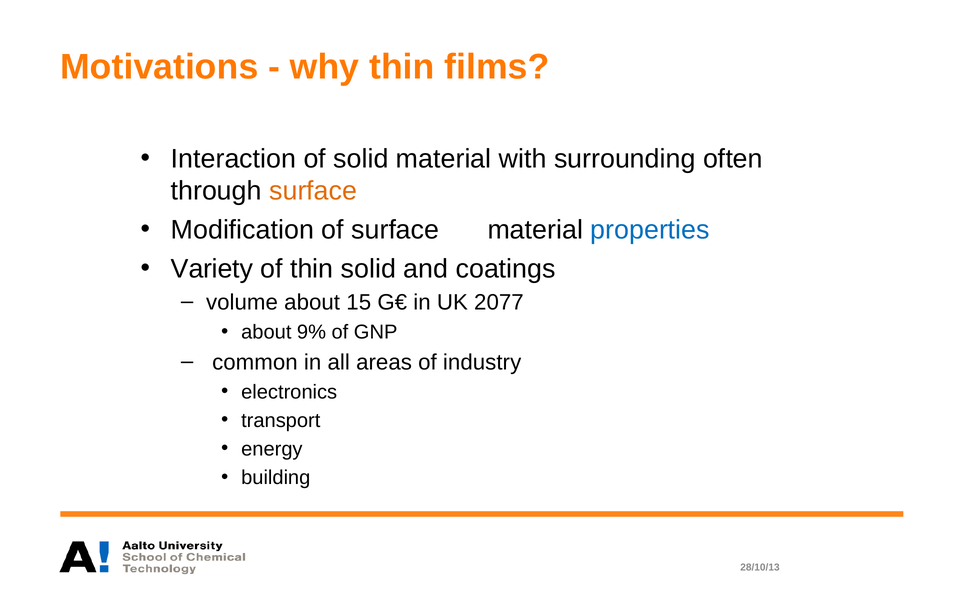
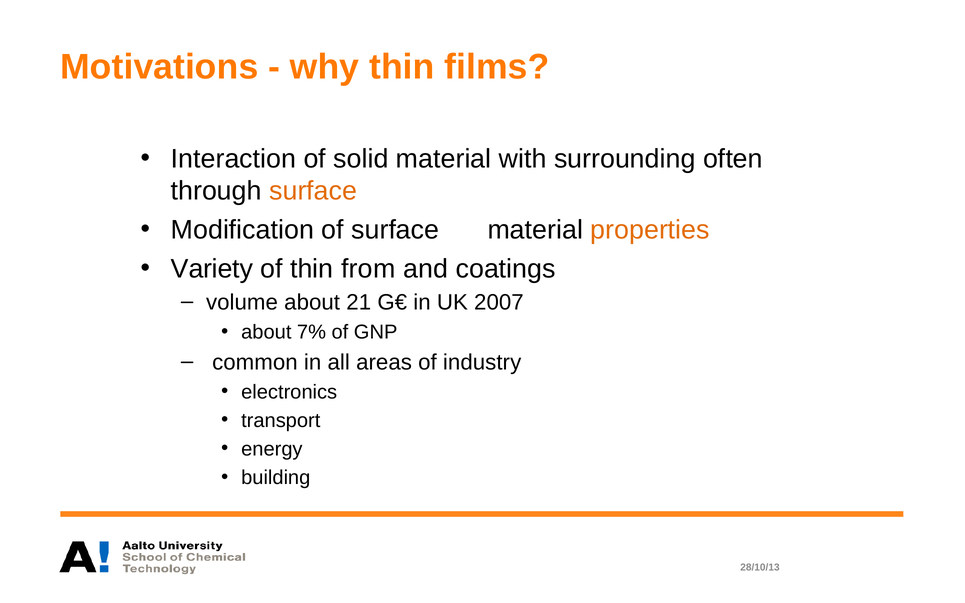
properties colour: blue -> orange (650, 230)
thin solid: solid -> from (368, 269)
15: 15 -> 21 (359, 302)
2077: 2077 -> 2007 (499, 302)
9%: 9% -> 7% (312, 332)
